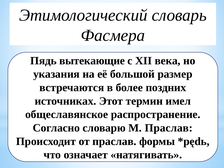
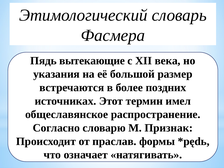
М Праслав: Праслав -> Признак (169, 128)
